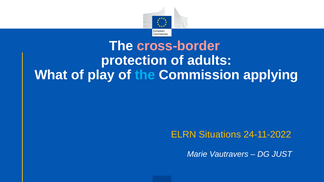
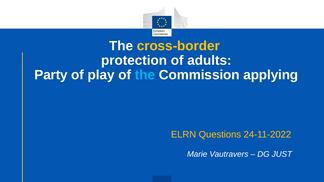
cross-border colour: pink -> yellow (178, 46)
What: What -> Party (51, 75)
Situations: Situations -> Questions (220, 135)
